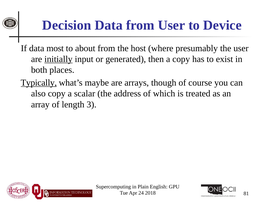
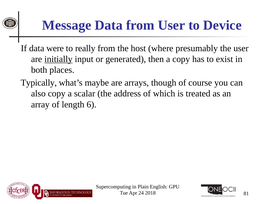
Decision: Decision -> Message (67, 25)
most: most -> were (55, 48)
about: about -> really (85, 48)
Typically underline: present -> none (39, 83)
3: 3 -> 6 (92, 104)
